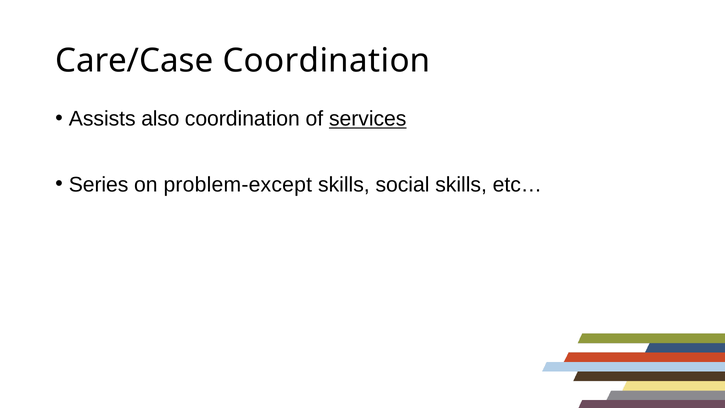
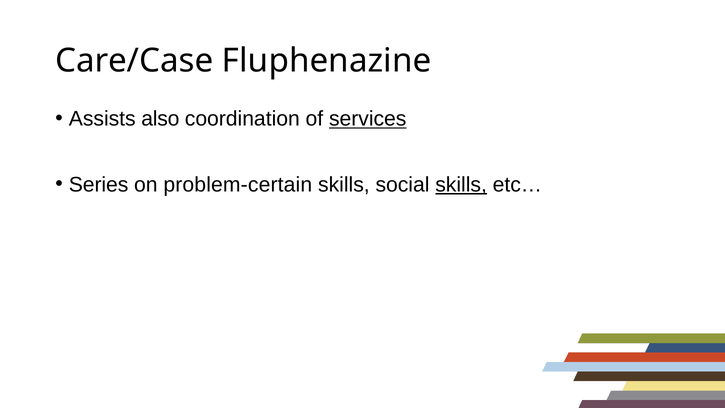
Care/Case Coordination: Coordination -> Fluphenazine (327, 61)
problem-except: problem-except -> problem-certain (238, 185)
skills underline: none -> present (461, 185)
